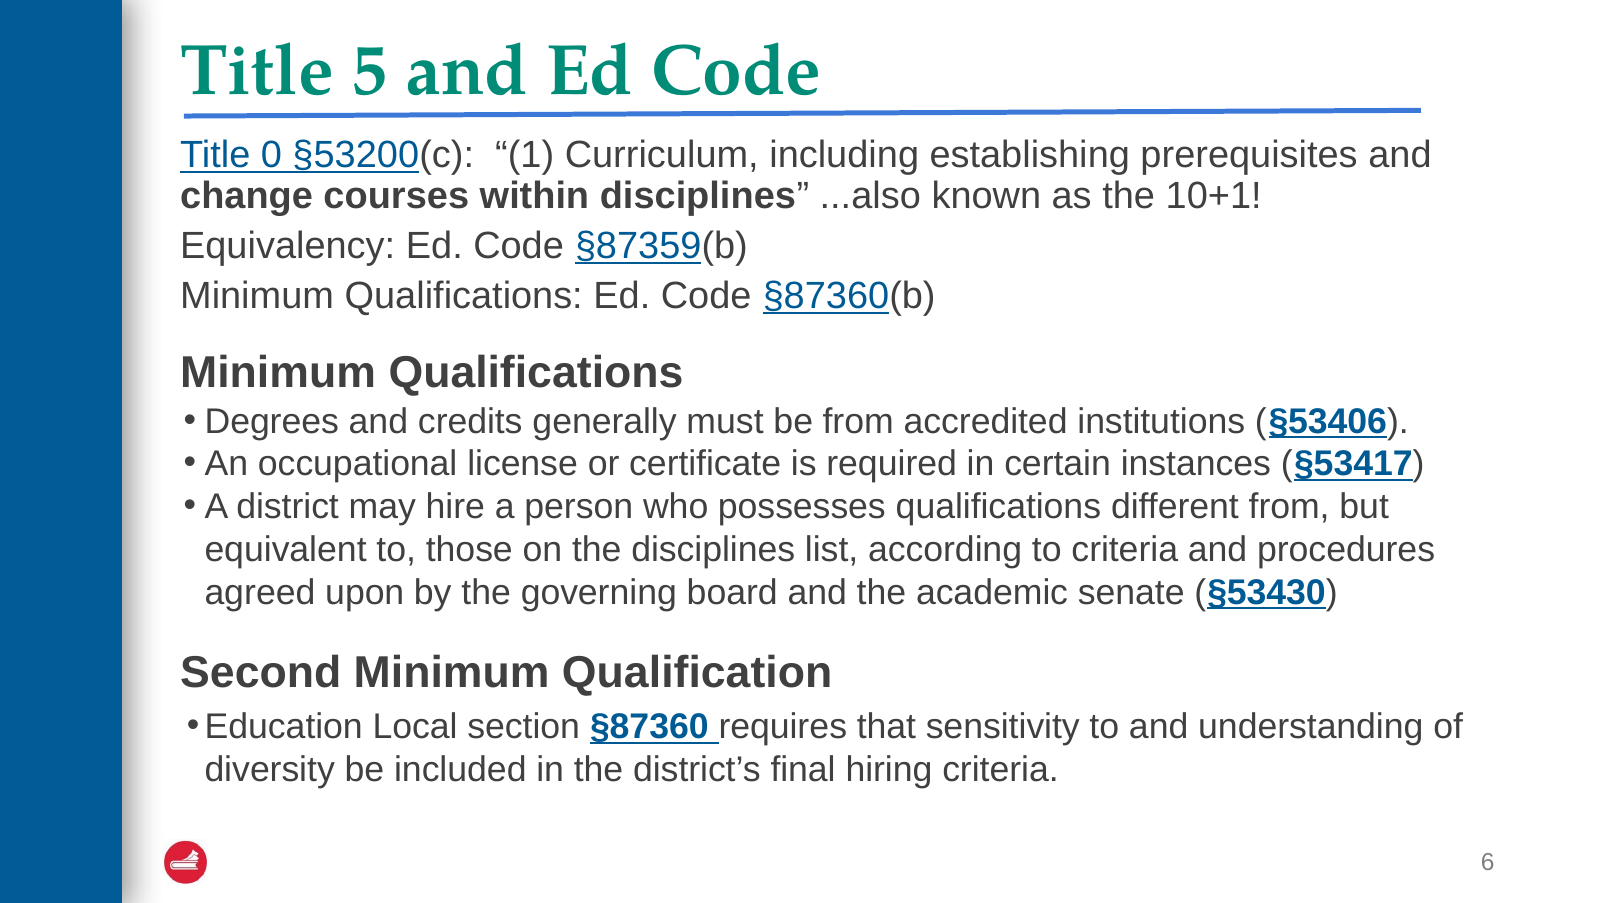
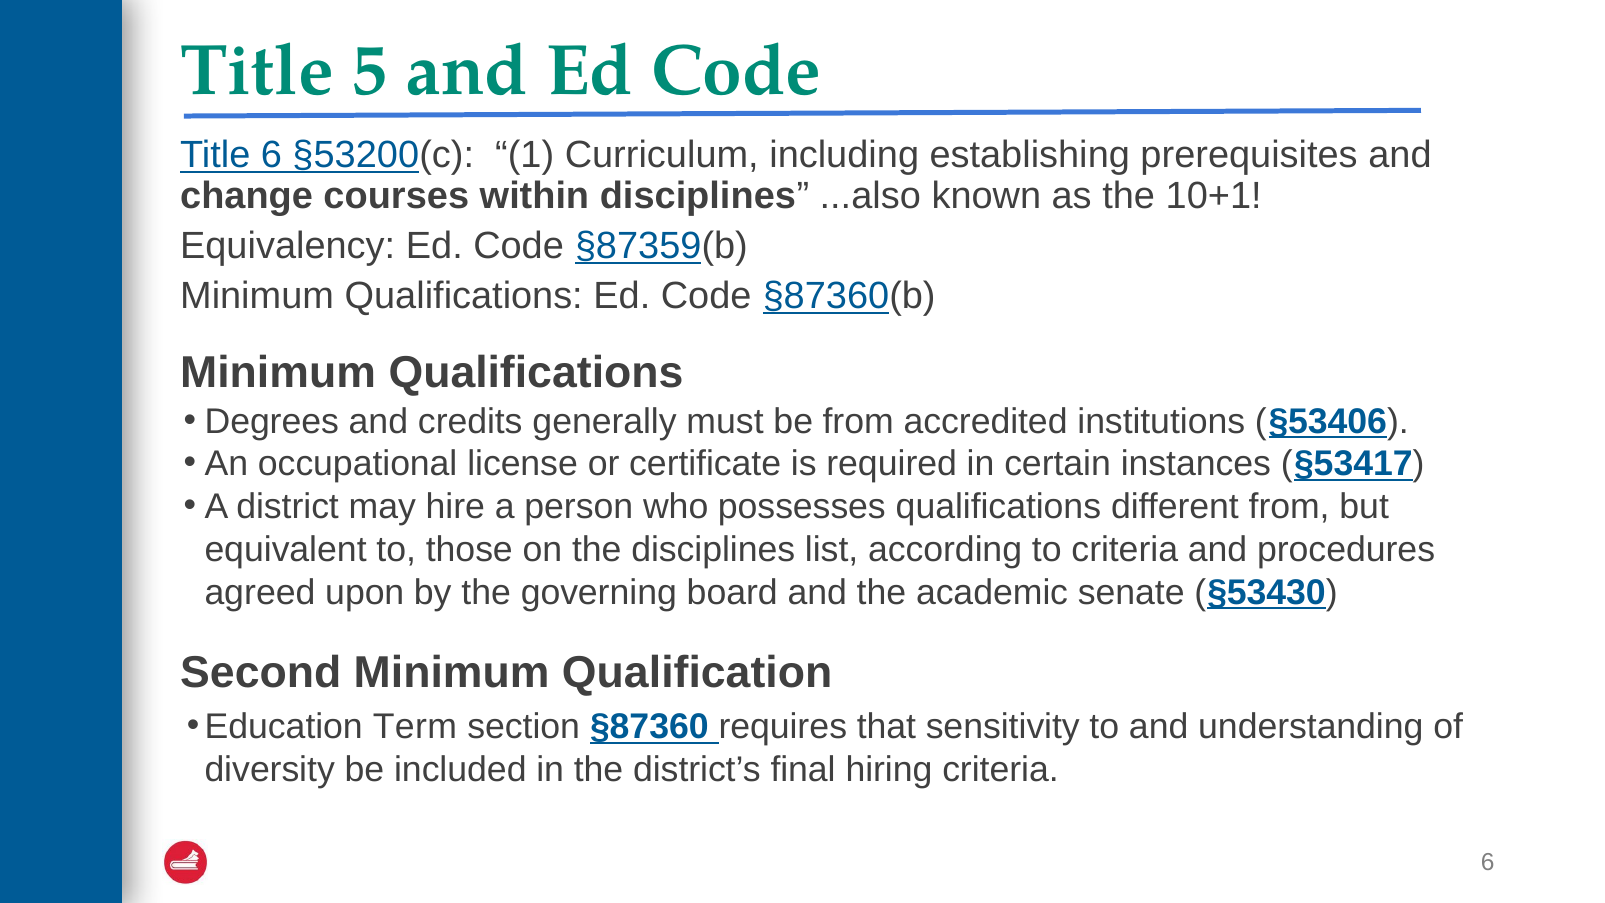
Title 0: 0 -> 6 (271, 155)
Local: Local -> Term (415, 727)
